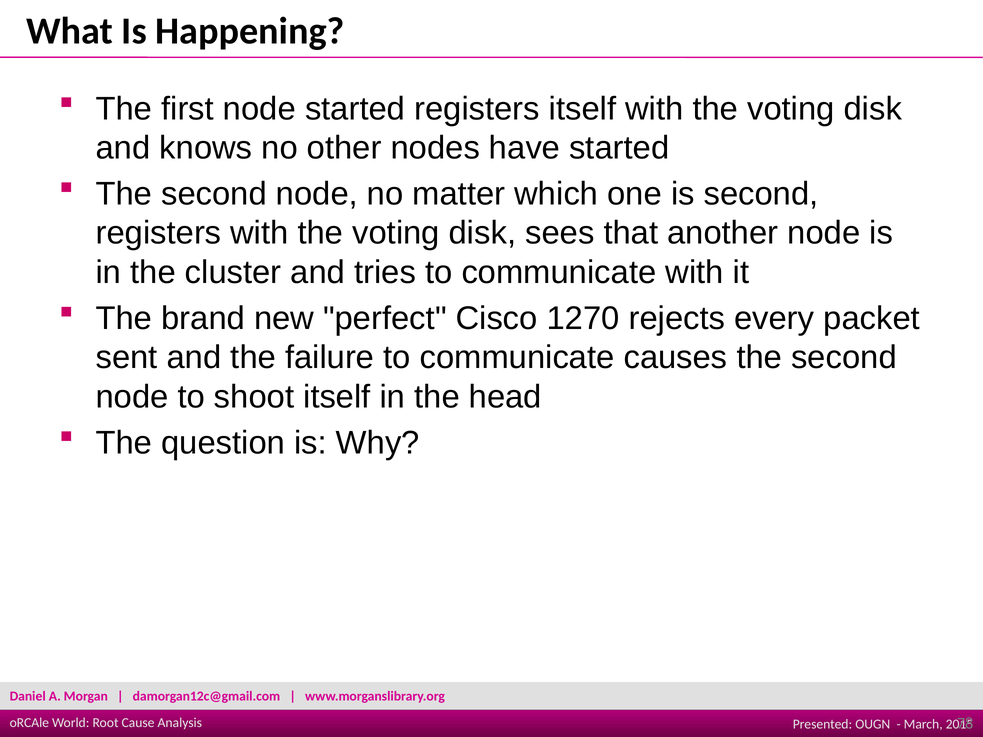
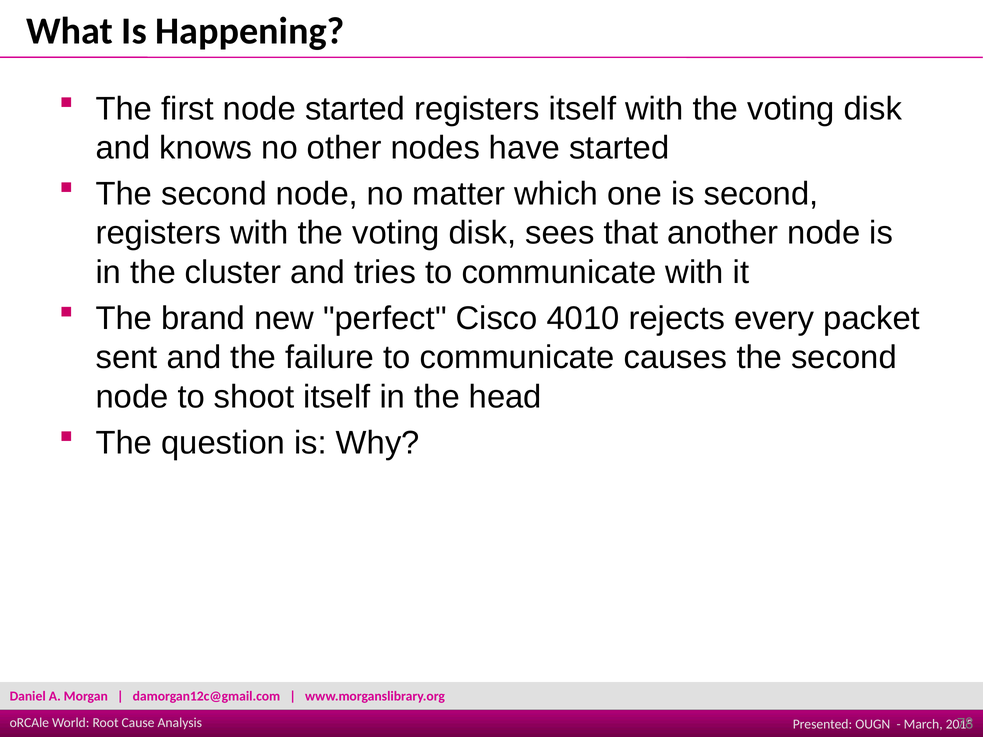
1270: 1270 -> 4010 (583, 318)
